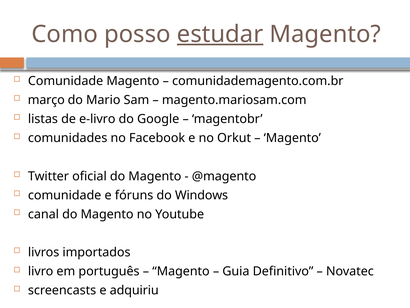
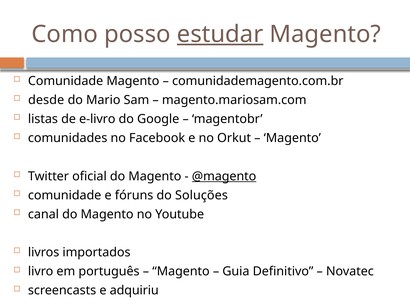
março: março -> desde (46, 100)
@magento underline: none -> present (224, 176)
Windows: Windows -> Soluções (201, 195)
